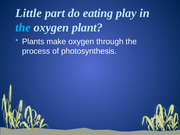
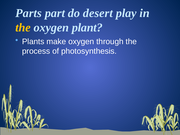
Little: Little -> Parts (29, 13)
eating: eating -> desert (98, 13)
the colour: light blue -> yellow (23, 28)
